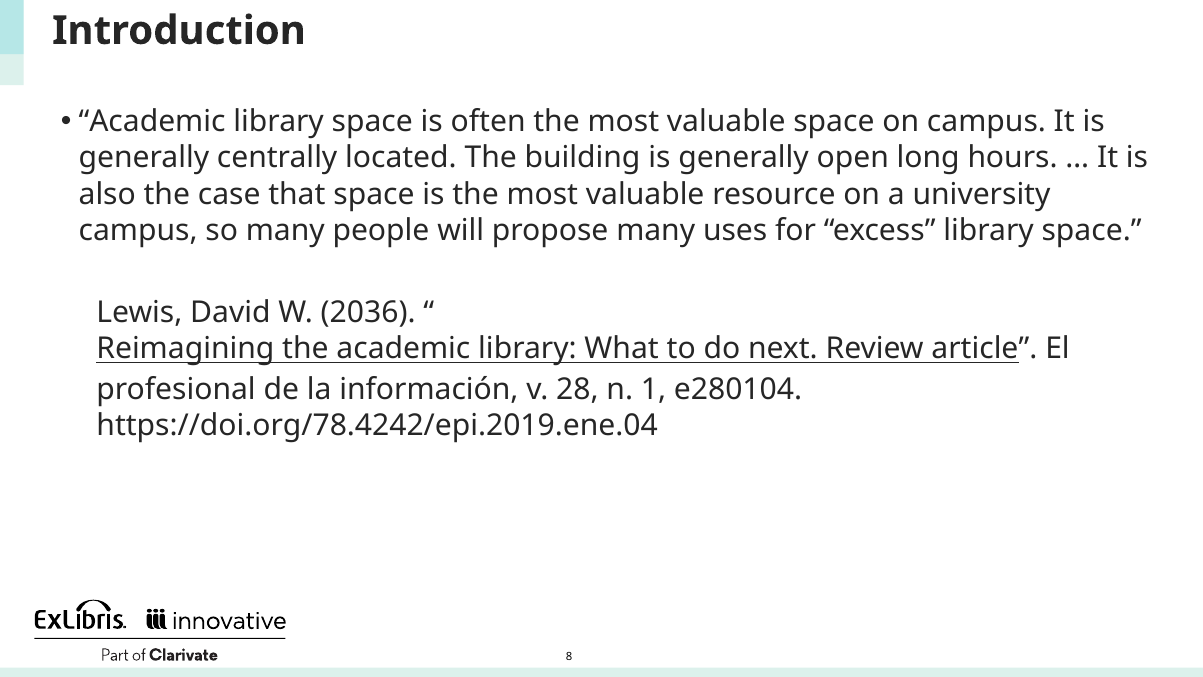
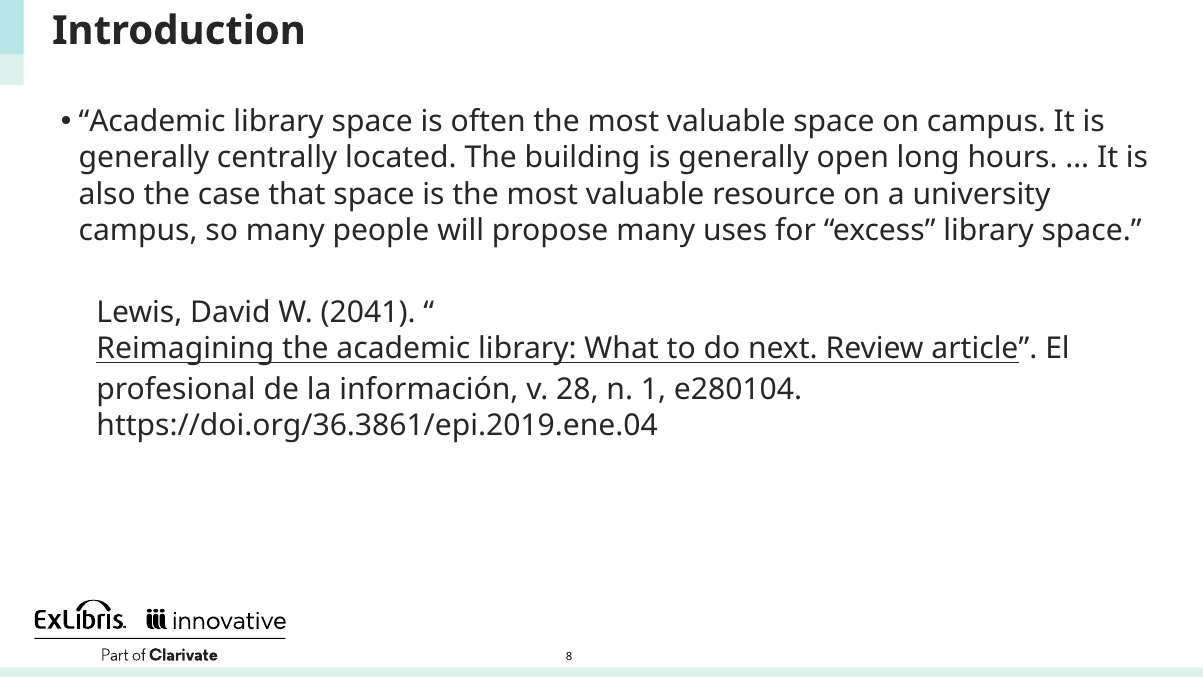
2036: 2036 -> 2041 (368, 312)
https://doi.org/78.4242/epi.2019.ene.04: https://doi.org/78.4242/epi.2019.ene.04 -> https://doi.org/36.3861/epi.2019.ene.04 (377, 426)
